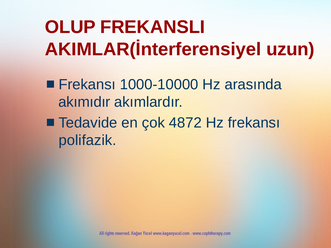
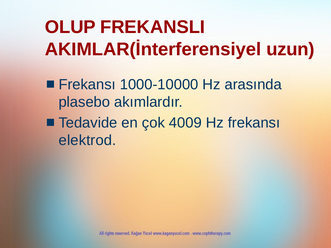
akımıdır: akımıdır -> plasebo (84, 102)
4872: 4872 -> 4009 (185, 123)
polifazik: polifazik -> elektrod (87, 140)
